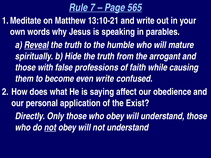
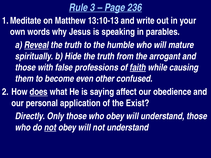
7: 7 -> 3 (93, 8)
565: 565 -> 236 (135, 8)
13:10-21: 13:10-21 -> 13:10-13 (103, 21)
faith underline: none -> present (138, 68)
even write: write -> other (105, 79)
does underline: none -> present (39, 92)
